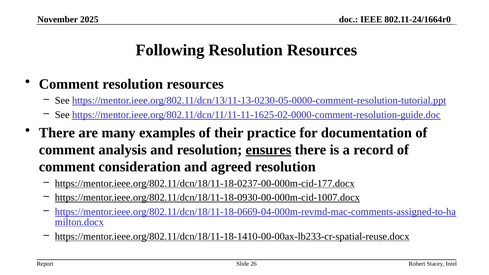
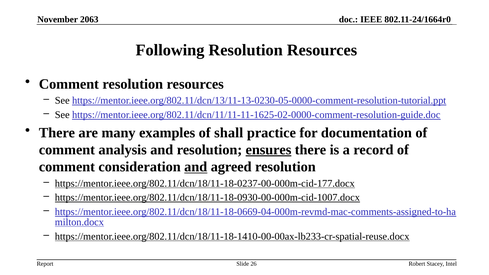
2025: 2025 -> 2063 (89, 20)
their: their -> shall (229, 133)
and underline: none -> present (196, 167)
